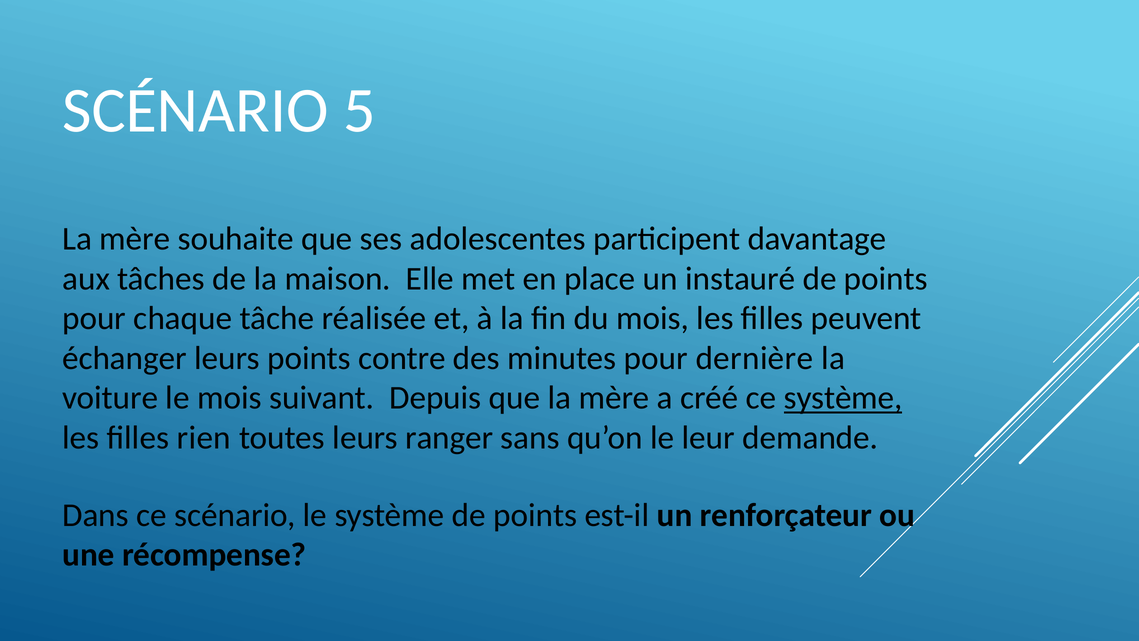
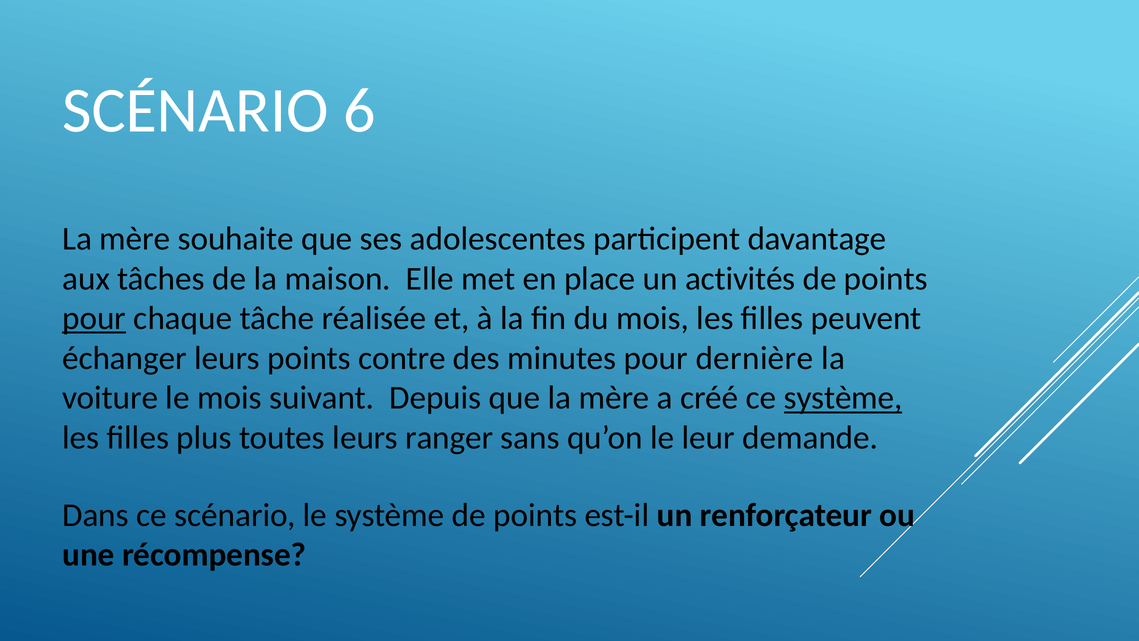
5: 5 -> 6 (359, 111)
instauré: instauré -> activités (740, 278)
pour underline: none -> present (94, 318)
rien: rien -> plus (204, 438)
